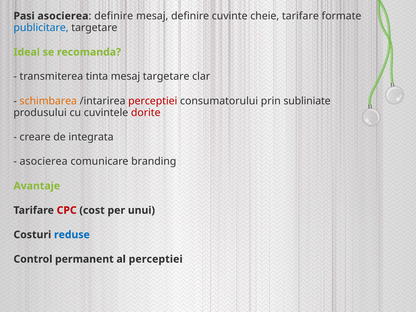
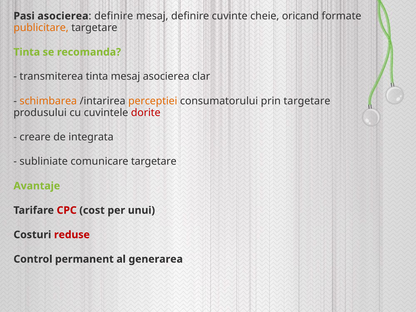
cheie tarifare: tarifare -> oricand (300, 16)
publicitare colour: blue -> orange (41, 28)
Ideal: Ideal -> Tinta (27, 52)
mesaj targetare: targetare -> asocierea (166, 77)
perceptiei colour: red -> orange (153, 101)
prin subliniate: subliniate -> targetare (307, 101)
asocierea: asocierea -> subliniate (44, 162)
comunicare branding: branding -> targetare (154, 162)
reduse colour: blue -> red (72, 235)
al perceptiei: perceptiei -> generarea (156, 259)
